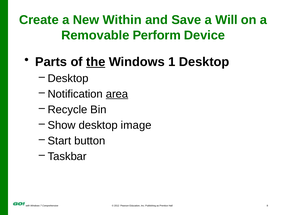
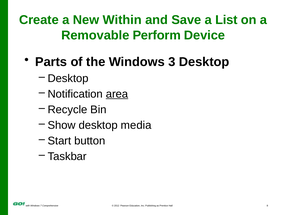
Will: Will -> List (226, 20)
the underline: present -> none (96, 62)
1: 1 -> 3 (172, 62)
image: image -> media (136, 125)
